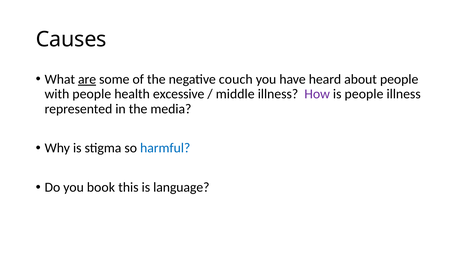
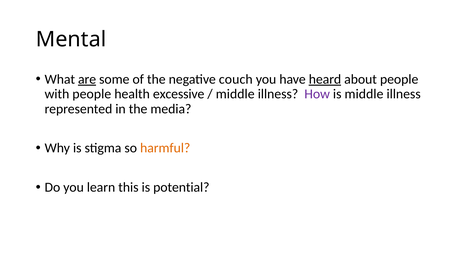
Causes: Causes -> Mental (71, 39)
heard underline: none -> present (325, 79)
is people: people -> middle (364, 94)
harmful colour: blue -> orange (165, 148)
book: book -> learn (101, 188)
language: language -> potential (181, 188)
